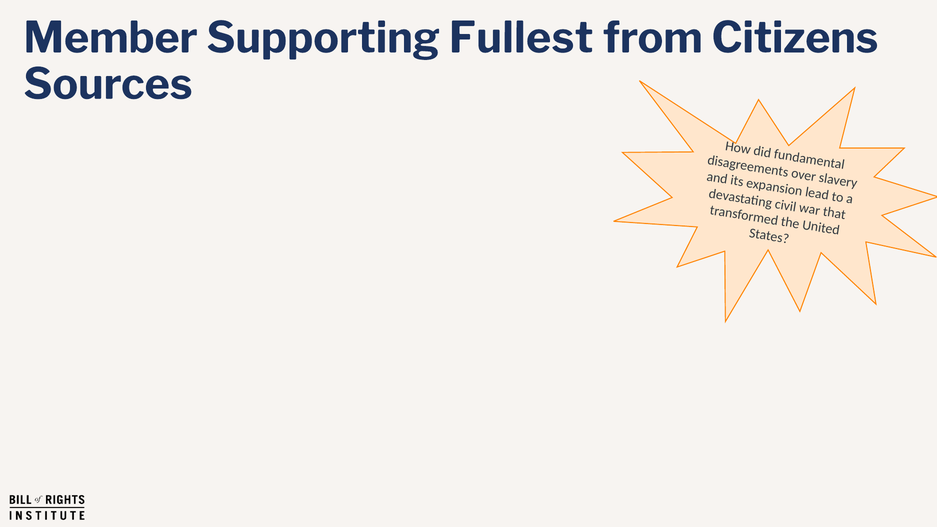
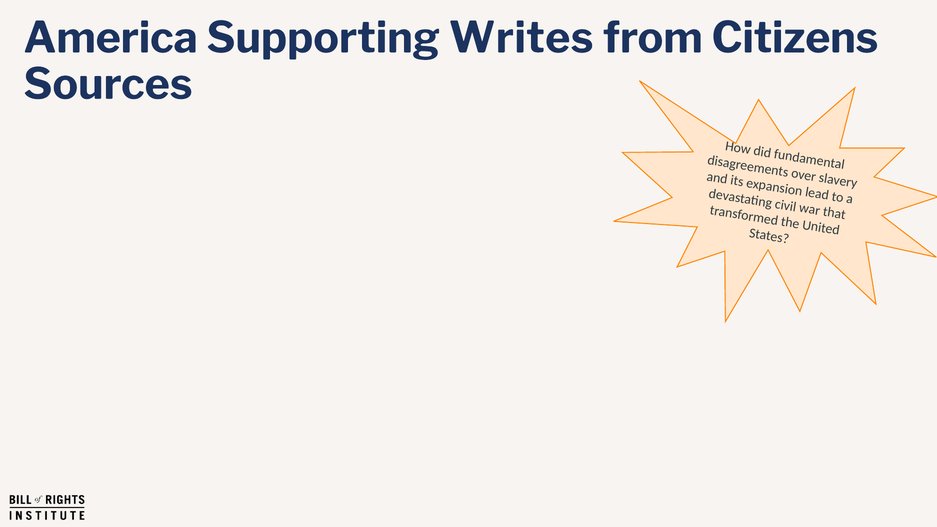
Member: Member -> America (111, 38)
Fullest: Fullest -> Writes (521, 38)
